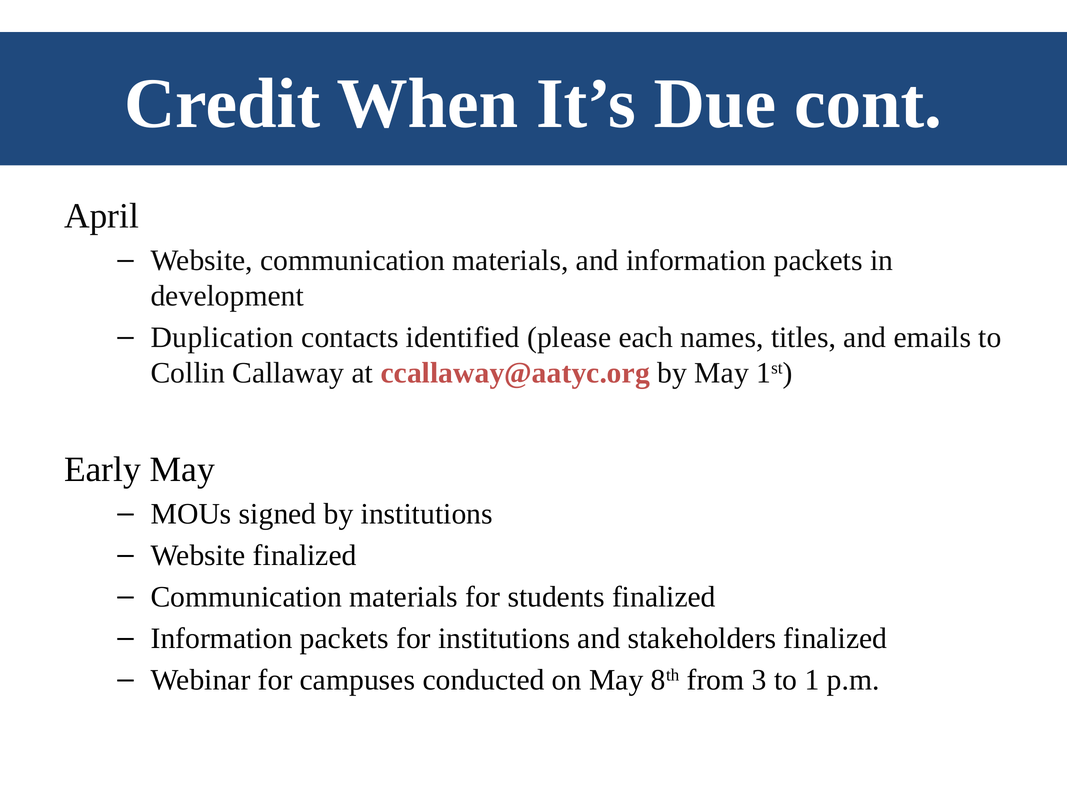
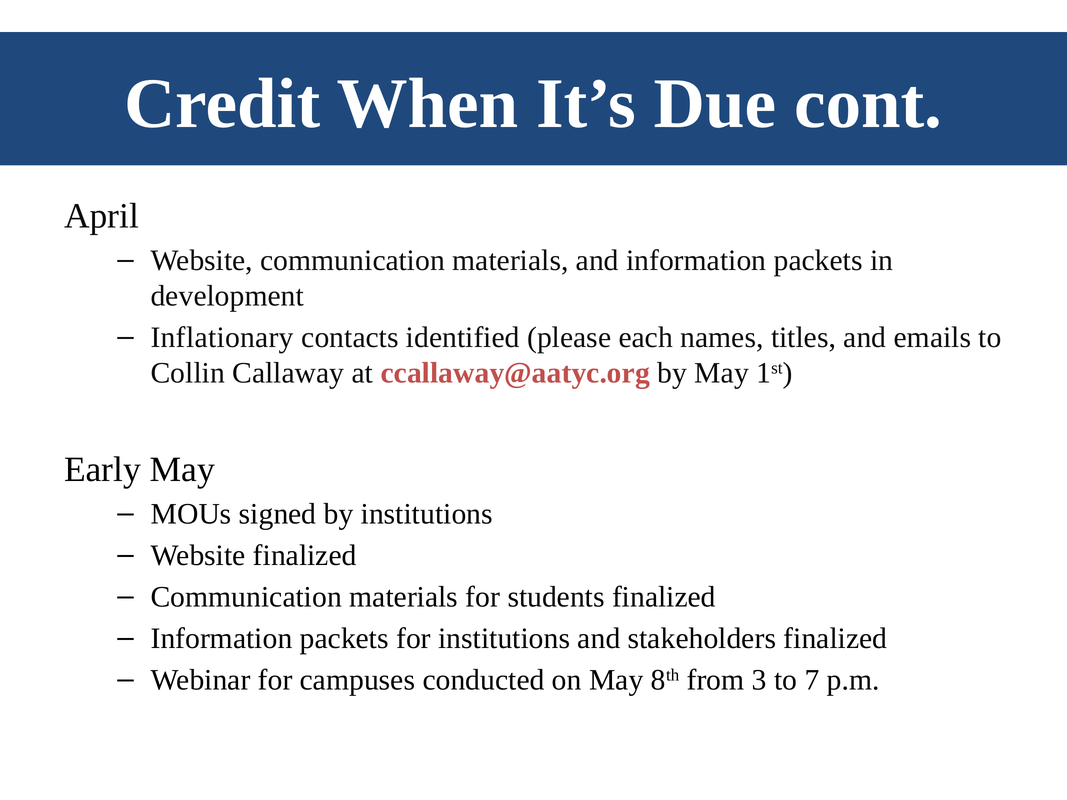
Duplication: Duplication -> Inflationary (222, 338)
1: 1 -> 7 (812, 680)
